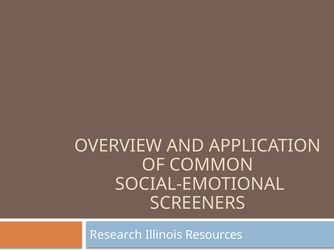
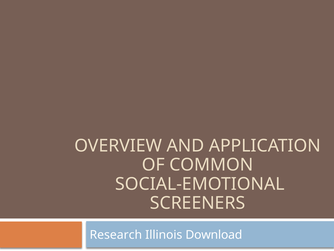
Resources: Resources -> Download (214, 234)
